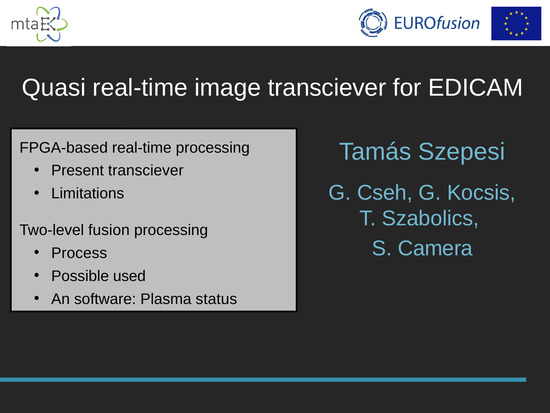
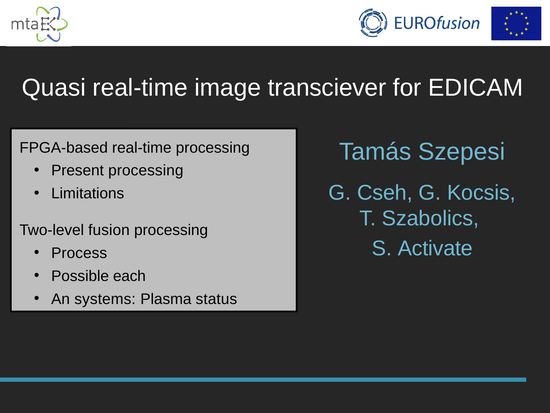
Present transciever: transciever -> processing (146, 170)
Camera: Camera -> Activate (435, 248)
used: used -> each (129, 276)
software: software -> systems (105, 299)
